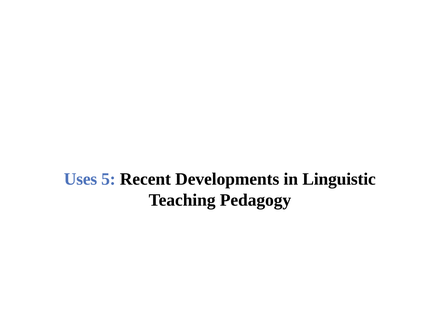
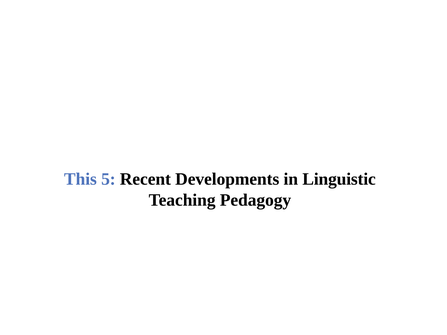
Uses: Uses -> This (80, 179)
